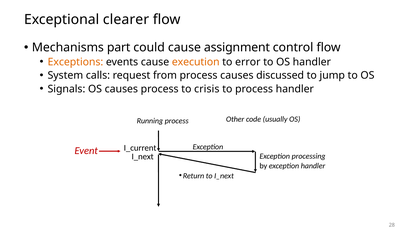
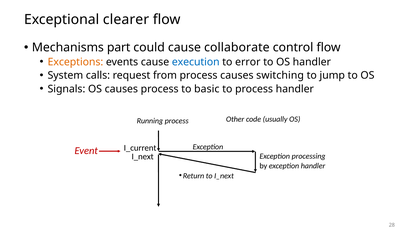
assignment: assignment -> collaborate (237, 47)
execution colour: orange -> blue (196, 62)
discussed: discussed -> switching (280, 75)
crisis: crisis -> basic (207, 89)
